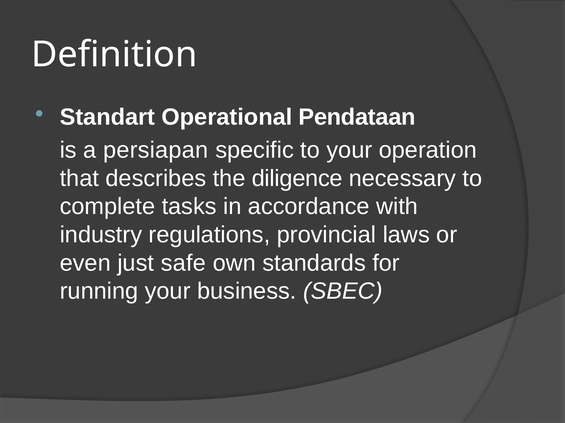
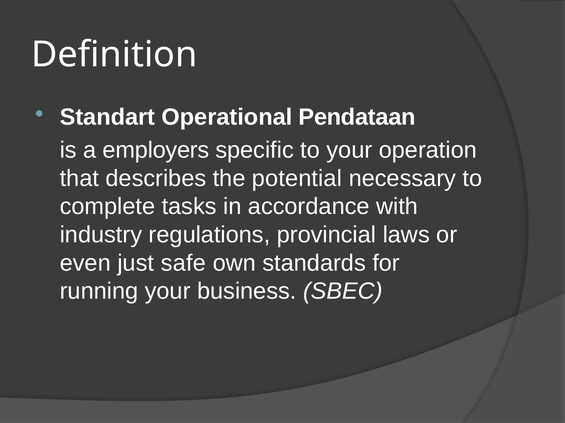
persiapan: persiapan -> employers (156, 150)
diligence: diligence -> potential (297, 179)
